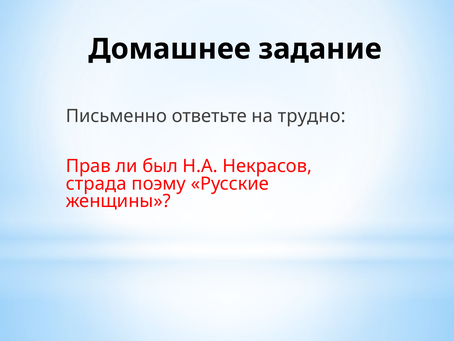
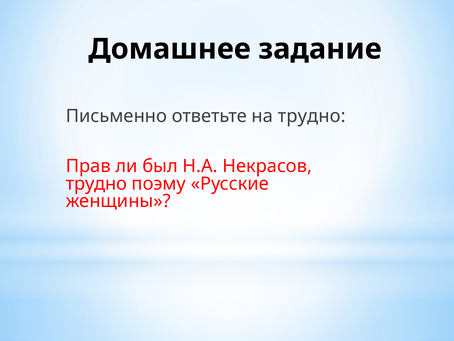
страда: страда -> трудно (96, 183)
